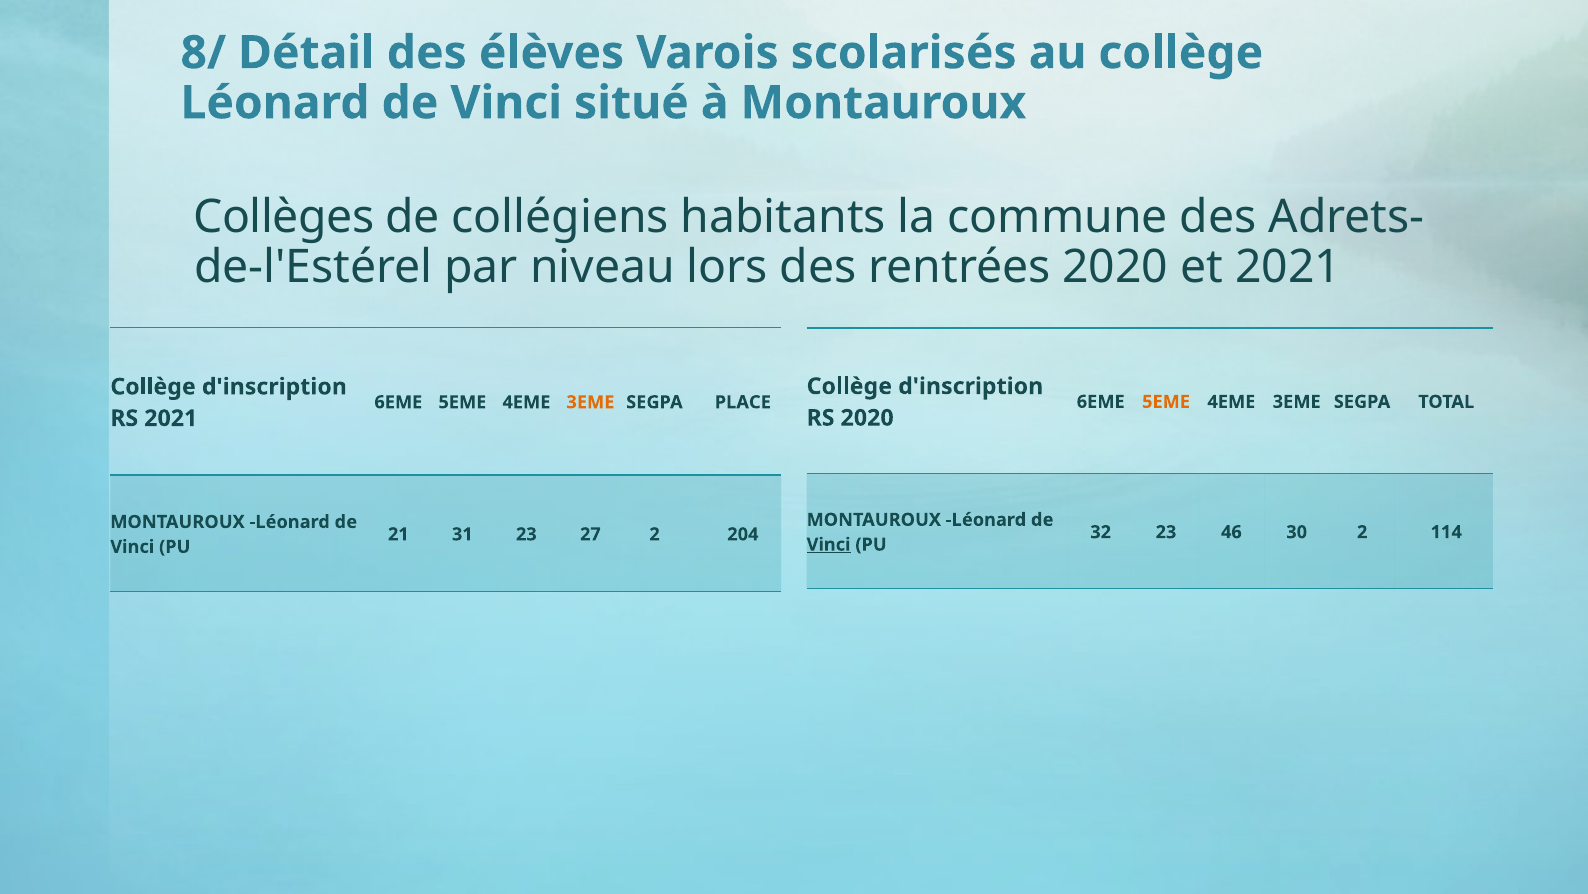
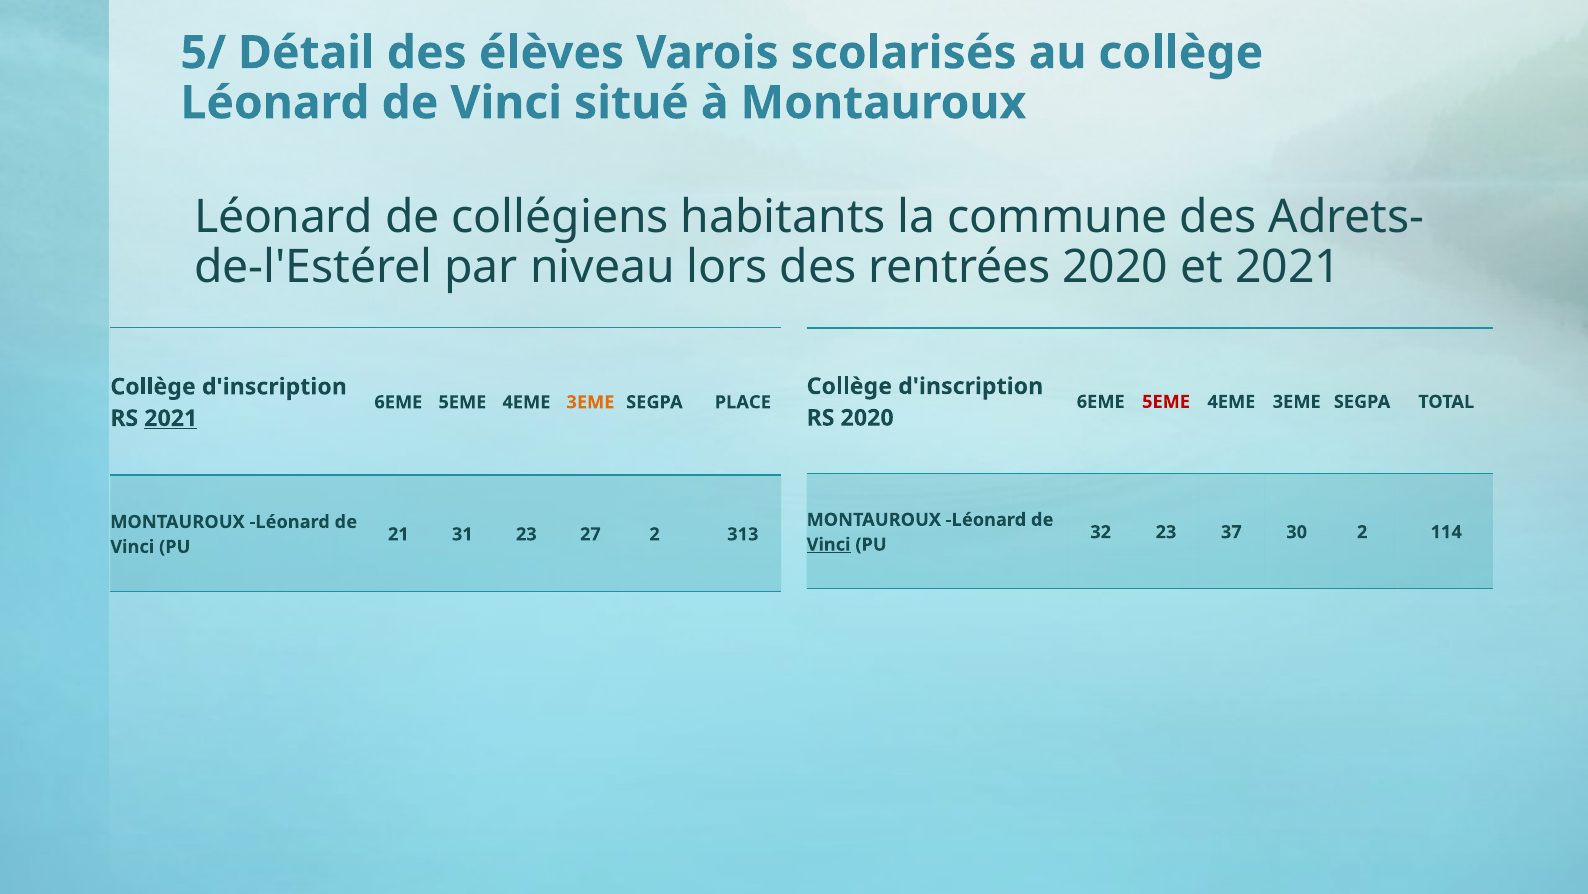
8/: 8/ -> 5/ (203, 53)
Collèges: Collèges -> Léonard (284, 217)
5EME colour: orange -> red (1166, 402)
2021 underline: none -> present (171, 418)
46: 46 -> 37 (1231, 532)
204: 204 -> 313 (743, 534)
